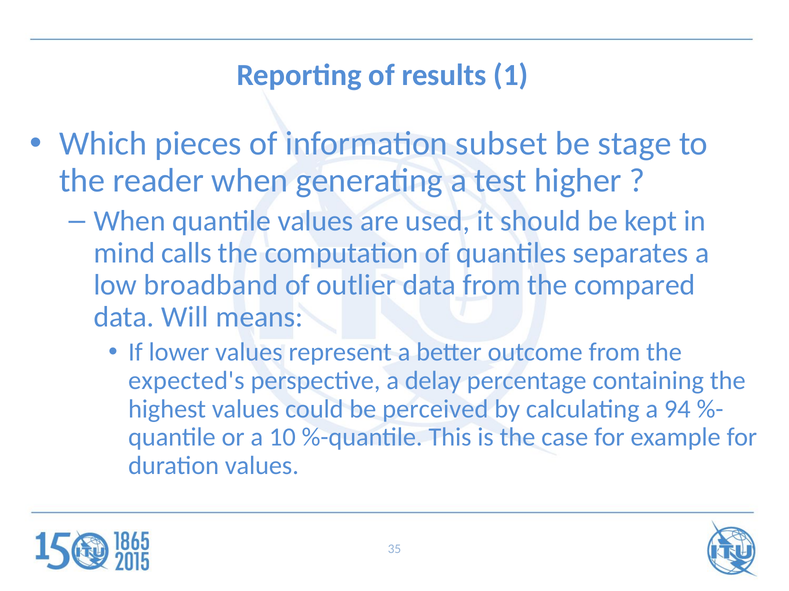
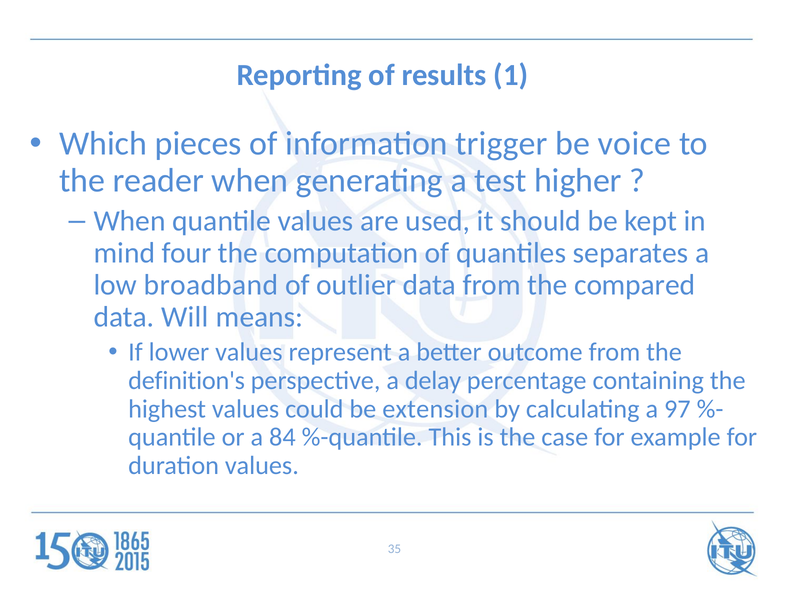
subset: subset -> trigger (502, 144)
stage: stage -> voice (635, 144)
calls: calls -> four (187, 253)
expected's: expected's -> definition's (187, 381)
perceived: perceived -> extension (435, 409)
94: 94 -> 97 (677, 409)
10: 10 -> 84 (282, 438)
